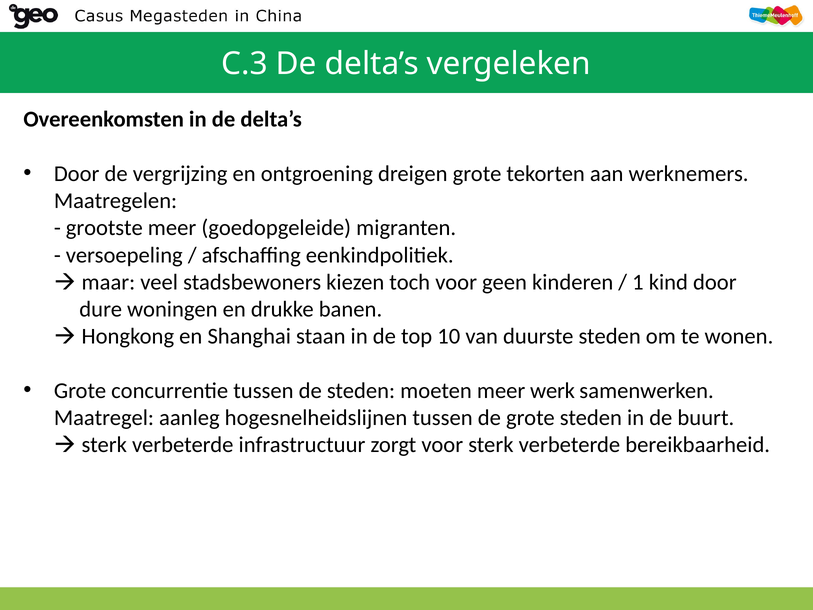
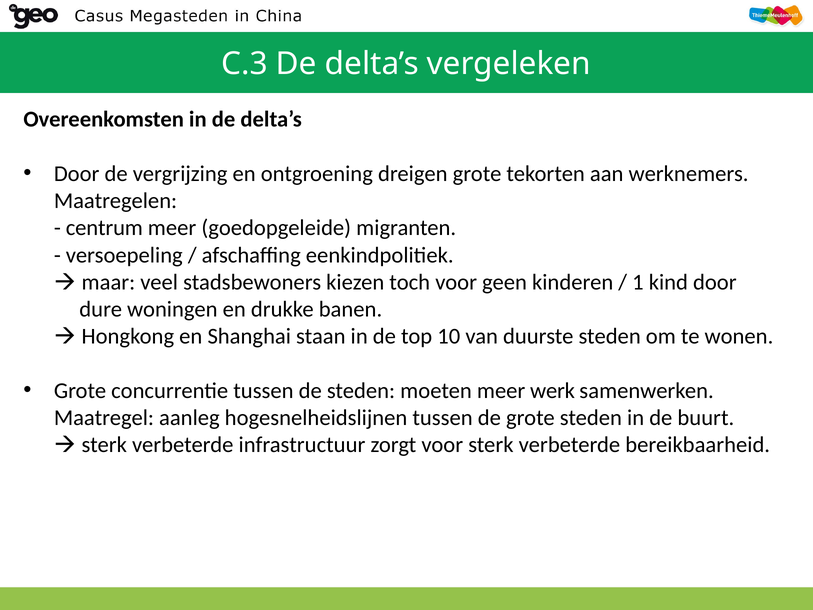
grootste: grootste -> centrum (104, 228)
